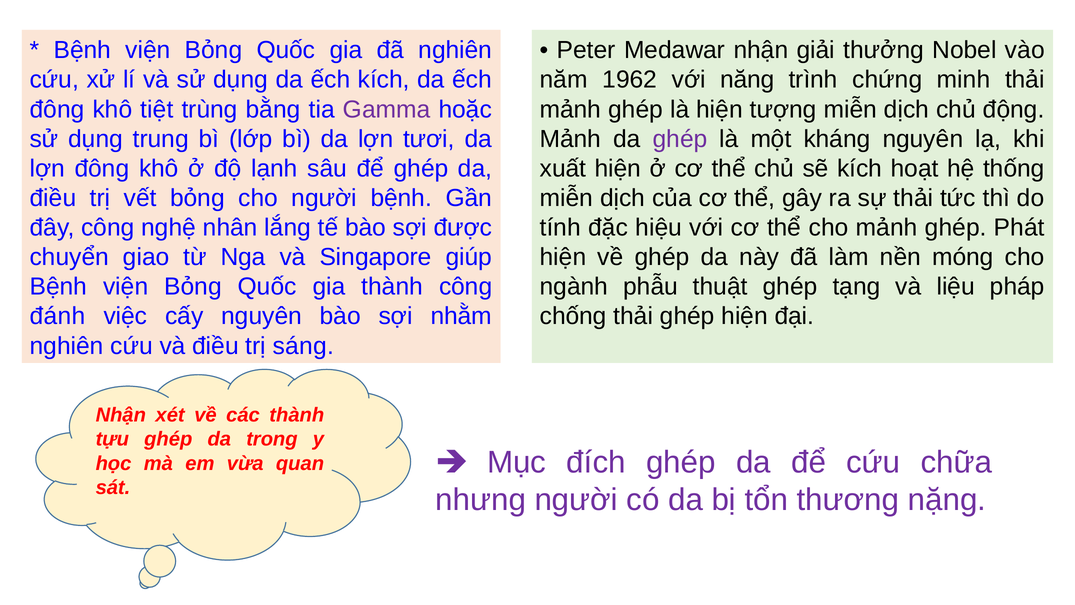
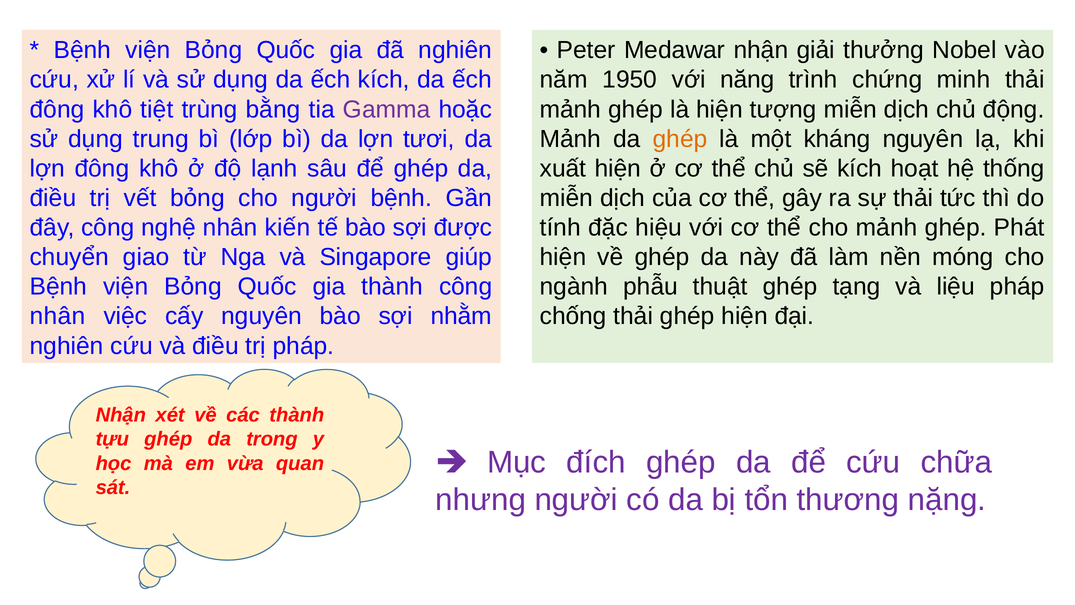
1962: 1962 -> 1950 (630, 80)
ghép colour: purple -> orange (680, 139)
lắng: lắng -> kiến (287, 228)
đánh: đánh -> nhân (58, 316)
trị sáng: sáng -> pháp (303, 346)
